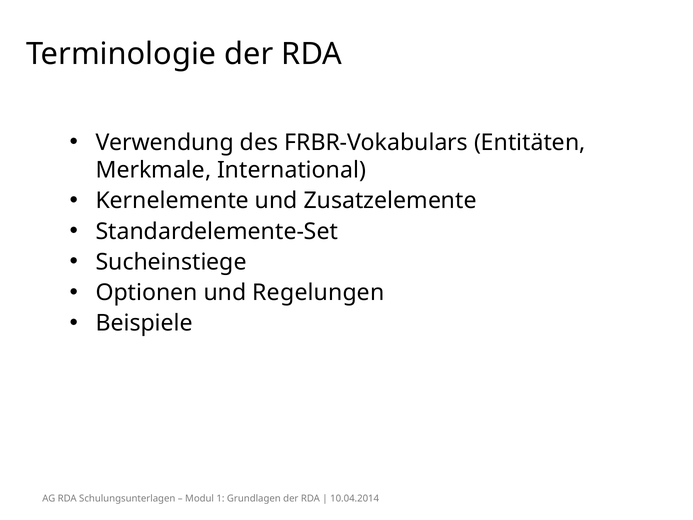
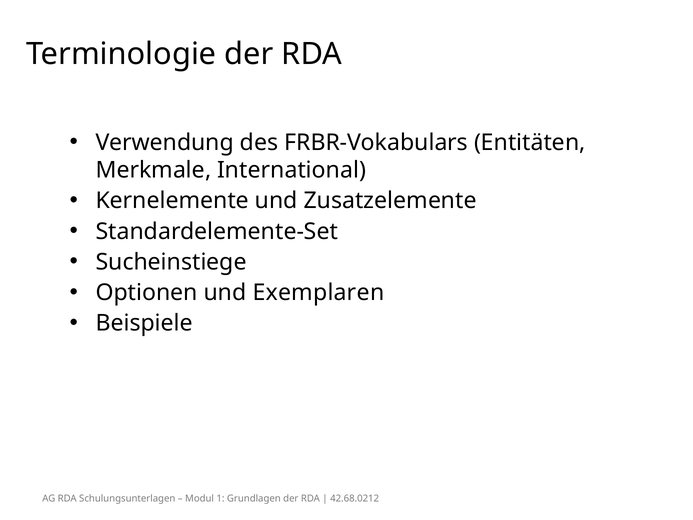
Regelungen: Regelungen -> Exemplaren (318, 293)
10.04.2014: 10.04.2014 -> 42.68.0212 (355, 498)
